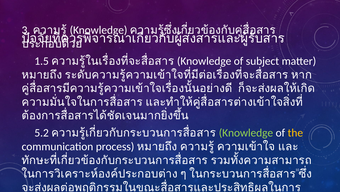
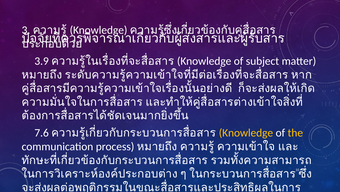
1.5: 1.5 -> 3.9 (42, 61)
5.2: 5.2 -> 7.6 (42, 132)
Knowledge colour: light green -> yellow (246, 132)
